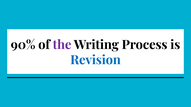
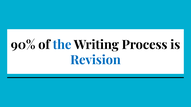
the colour: purple -> blue (62, 45)
